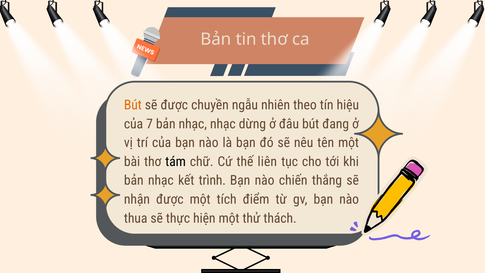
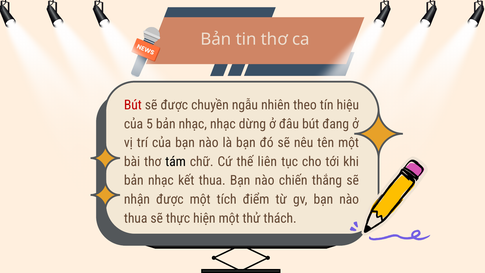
Bút colour: orange -> red (133, 105)
7: 7 -> 5 (150, 124)
kết trình: trình -> thua (212, 180)
